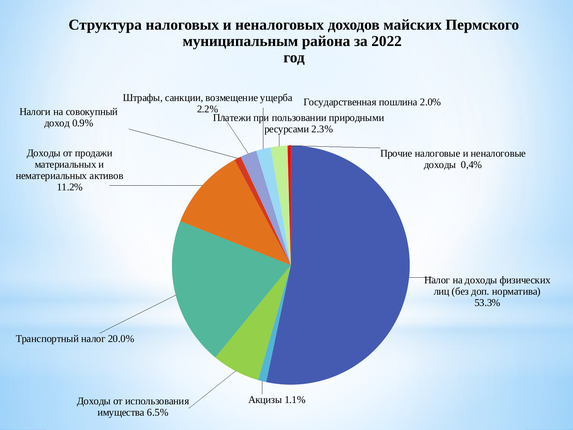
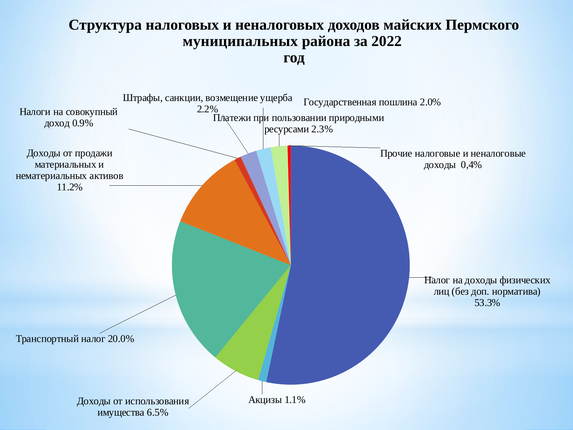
муниципальным: муниципальным -> муниципальных (240, 41)
